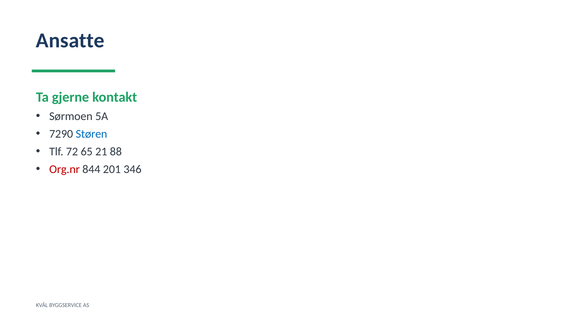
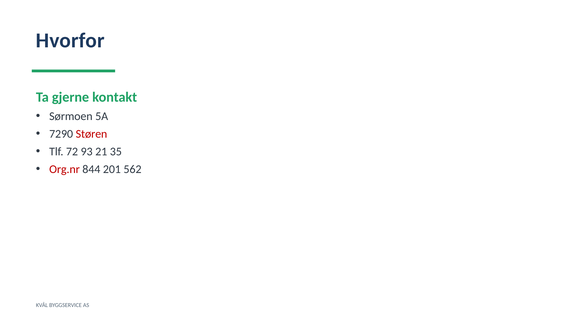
Ansatte: Ansatte -> Hvorfor (70, 40)
Støren colour: blue -> red (91, 134)
65: 65 -> 93 (87, 152)
88: 88 -> 35 (116, 152)
346: 346 -> 562 (133, 169)
